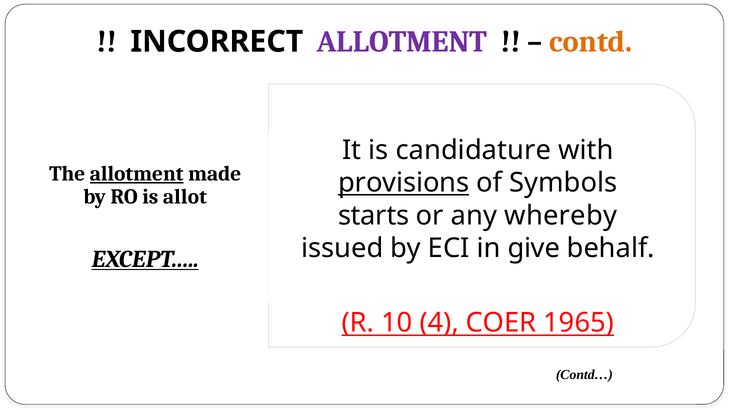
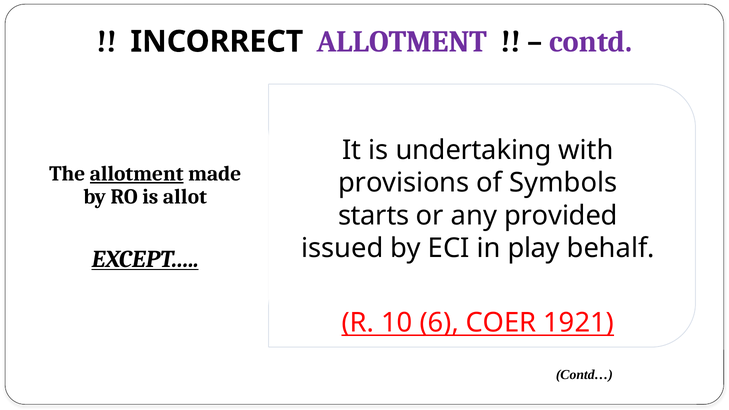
contd colour: orange -> purple (591, 42)
candidature: candidature -> undertaking (473, 150)
provisions underline: present -> none (404, 183)
whereby: whereby -> provided (561, 216)
give: give -> play (534, 248)
4: 4 -> 6 (439, 323)
1965: 1965 -> 1921 (579, 323)
